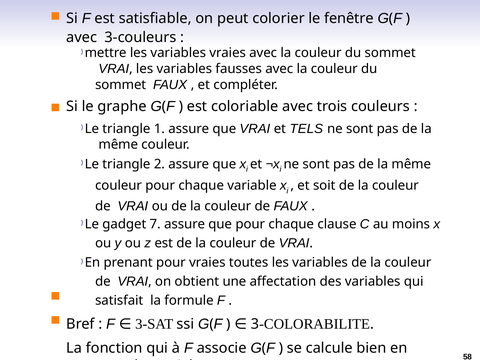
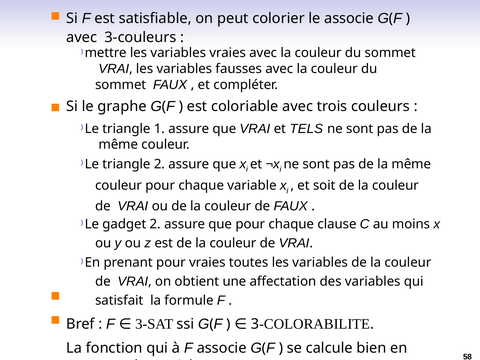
le fenêtre: fenêtre -> associe (349, 18)
gadget 7: 7 -> 2 (155, 224)
